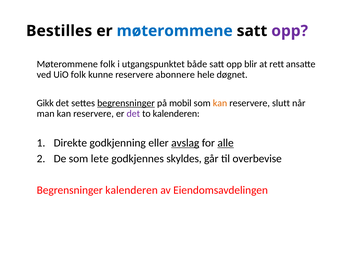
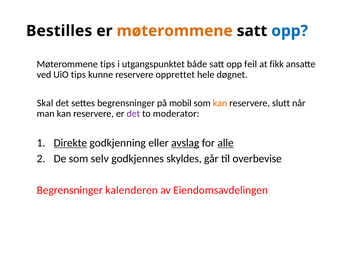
møterommene colour: blue -> orange (175, 31)
opp colour: purple -> blue (290, 31)
Møterommene folk: folk -> tips (108, 64)
blir: blir -> feil (251, 64)
rett: rett -> fikk (277, 64)
UiO folk: folk -> tips (78, 75)
abonnere: abonnere -> opprettet (175, 75)
Gikk: Gikk -> Skal (45, 103)
begrensninger underline: present -> none (126, 103)
to kalenderen: kalenderen -> moderator (176, 114)
Direkte underline: none -> present (70, 143)
lete: lete -> selv (100, 159)
